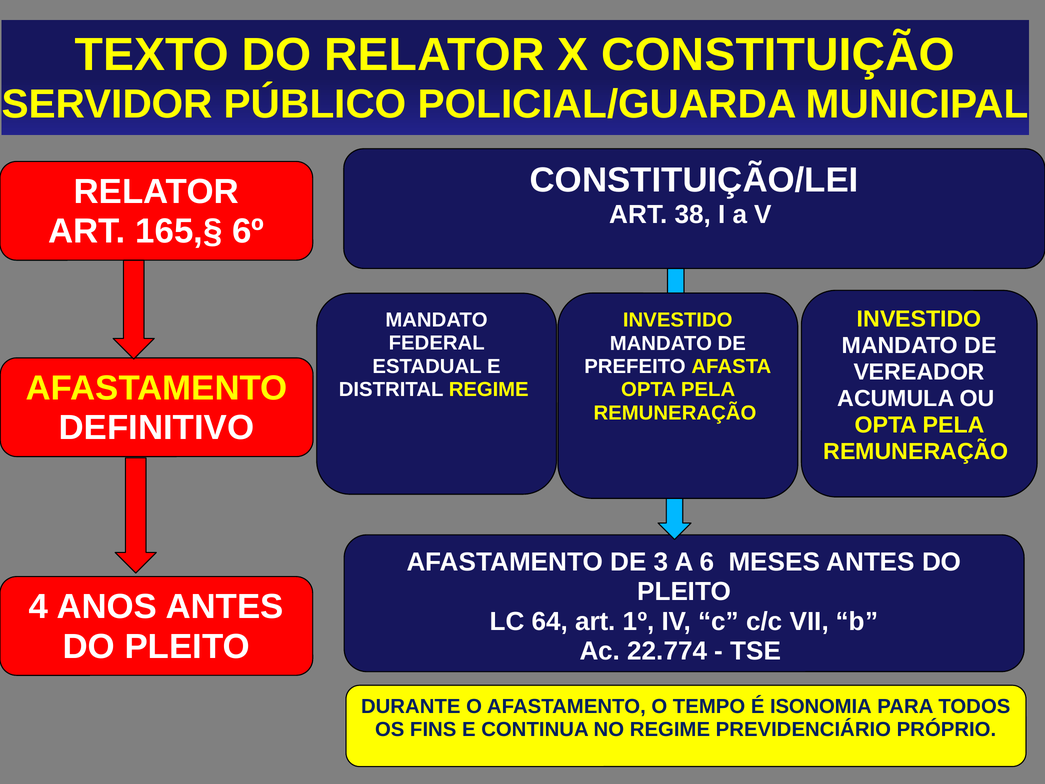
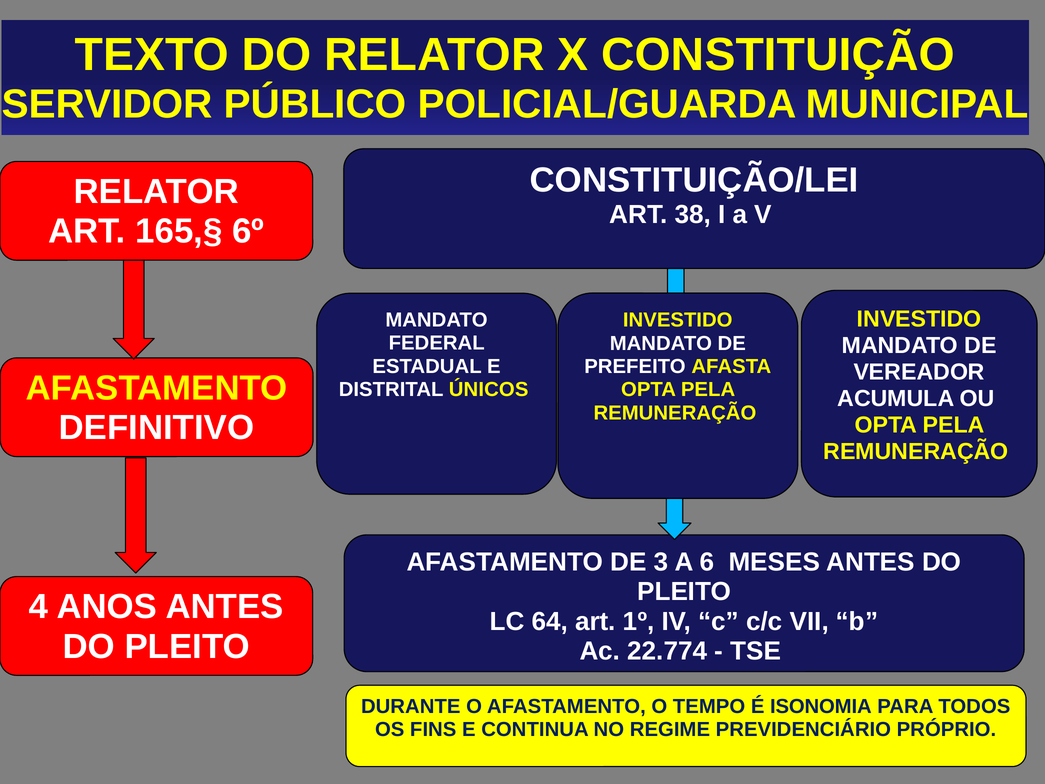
DISTRITAL REGIME: REGIME -> ÚNICOS (489, 389)
